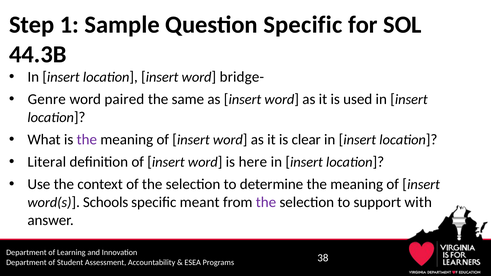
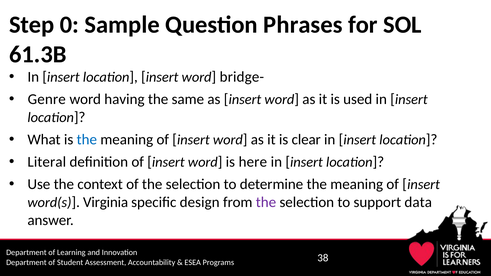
1: 1 -> 0 (69, 25)
Question Specific: Specific -> Phrases (303, 25)
44.3B: 44.3B -> 61.3B (38, 54)
paired: paired -> having (124, 99)
the colour: purple -> blue (87, 140)
Schools: Schools -> Virginia (106, 202)
meant: meant -> design (200, 202)
with: with -> data (418, 202)
